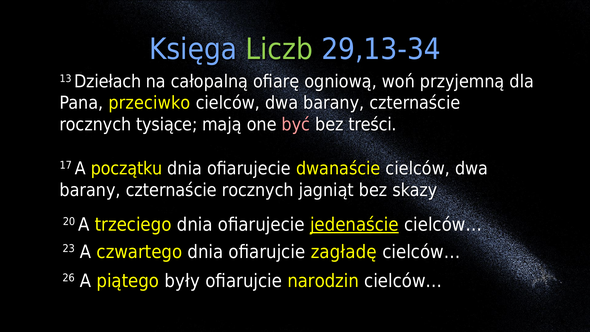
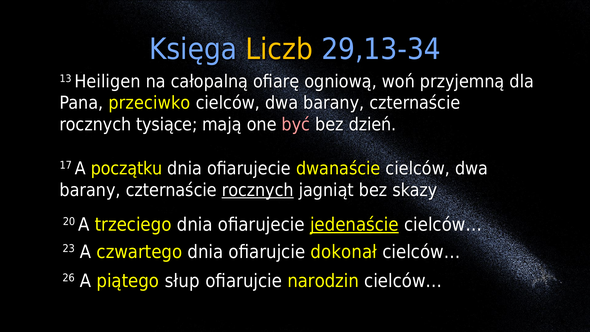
Liczb colour: light green -> yellow (279, 50)
Dziełach: Dziełach -> Heiligen (107, 82)
treści: treści -> dzień (373, 124)
rocznych underline: none -> present (258, 190)
zagładę: zagładę -> dokonał (344, 252)
były: były -> słup (182, 281)
